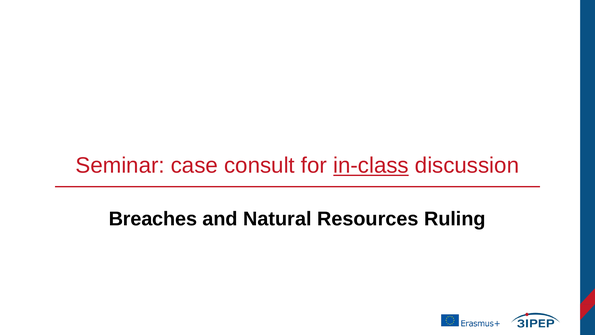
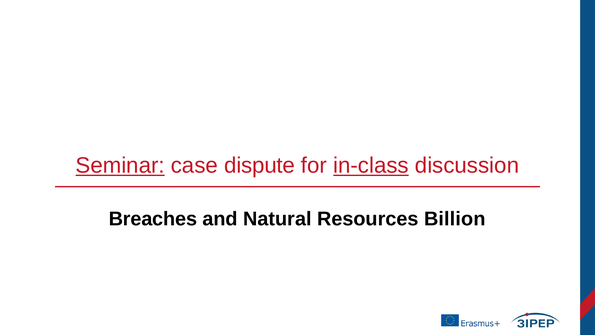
Seminar underline: none -> present (120, 165)
consult: consult -> dispute (260, 165)
Ruling: Ruling -> Billion (455, 219)
